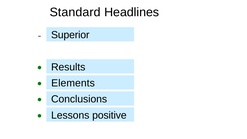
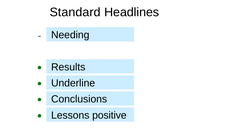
Superior: Superior -> Needing (70, 35)
Elements: Elements -> Underline (73, 83)
